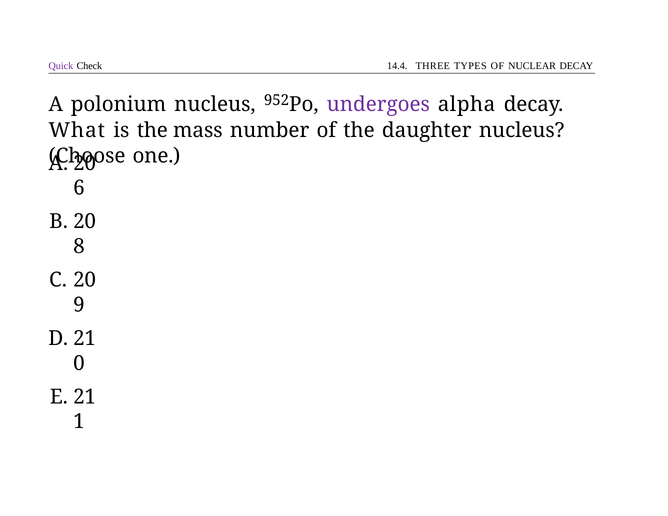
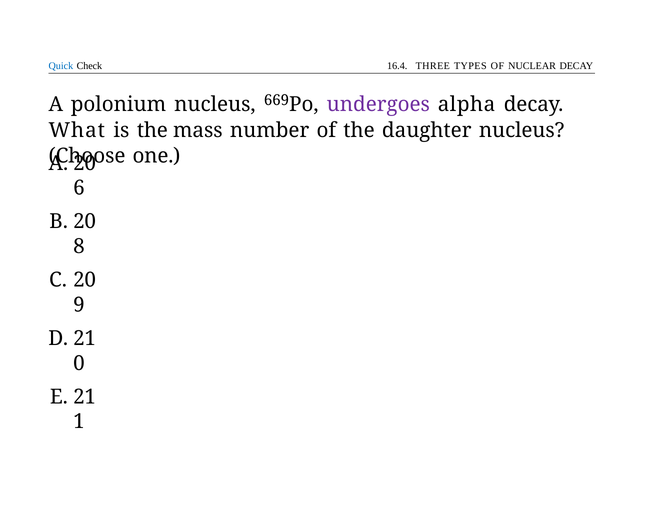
Quick colour: purple -> blue (61, 66)
14.4: 14.4 -> 16.4 (397, 66)
952: 952 -> 669 (277, 100)
